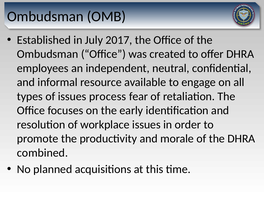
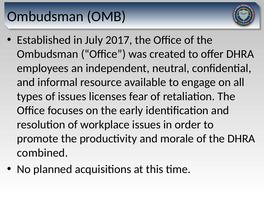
process: process -> licenses (108, 96)
